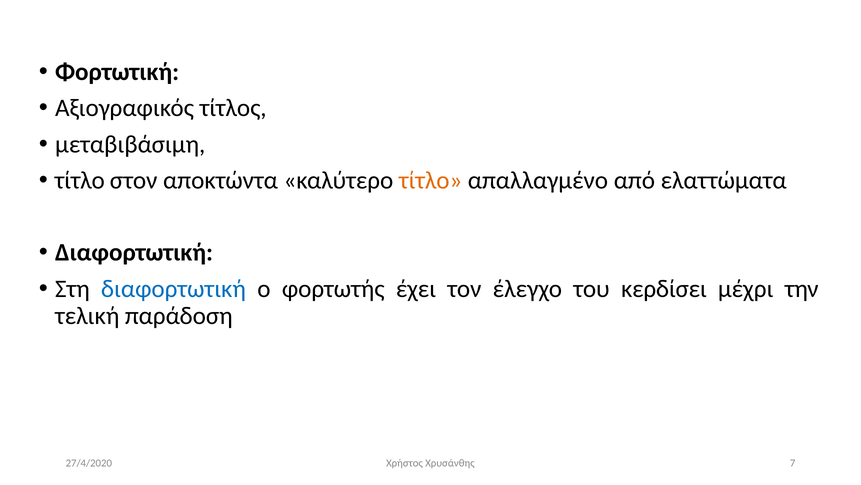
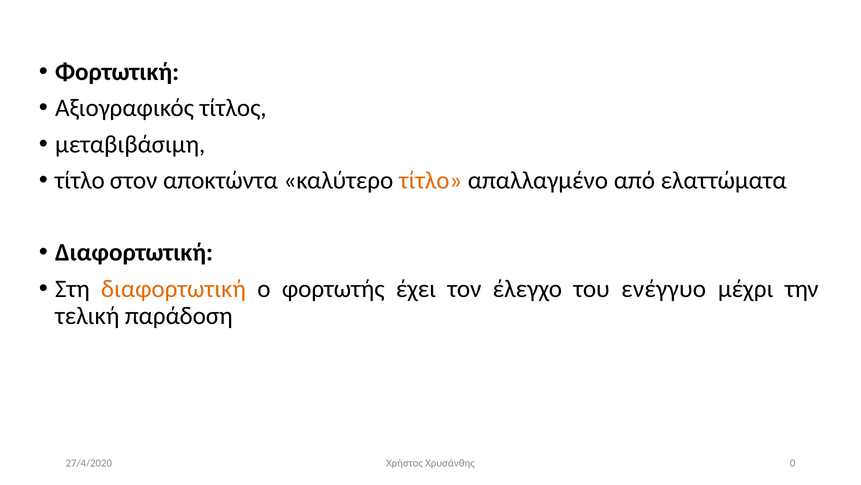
διαφορτωτική colour: blue -> orange (173, 288)
κερδίσει: κερδίσει -> ενέγγυο (664, 288)
7: 7 -> 0 (793, 462)
